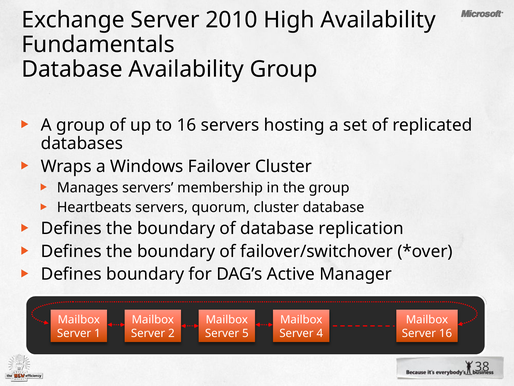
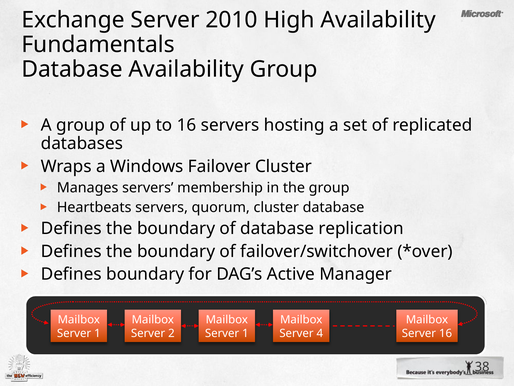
5: 5 -> 1 (245, 333)
